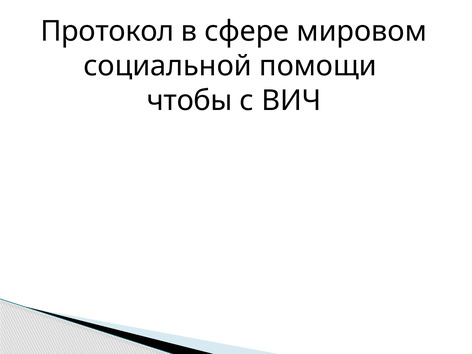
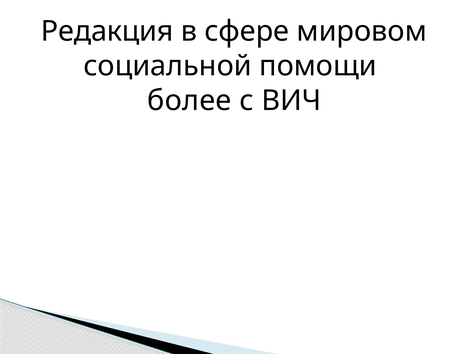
Протокол: Протокол -> Редакция (107, 31)
чтобы: чтобы -> более (189, 101)
